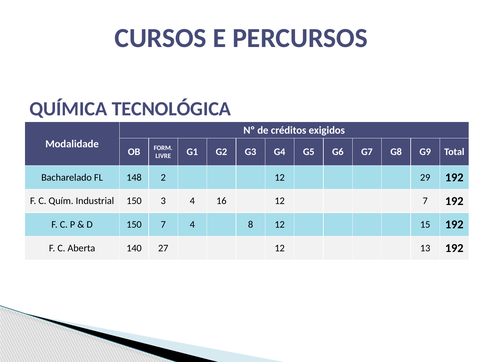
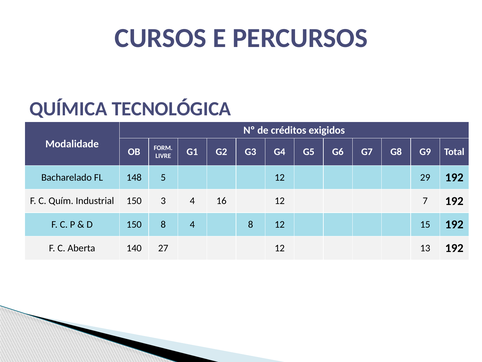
2: 2 -> 5 (163, 177)
150 7: 7 -> 8 (163, 224)
